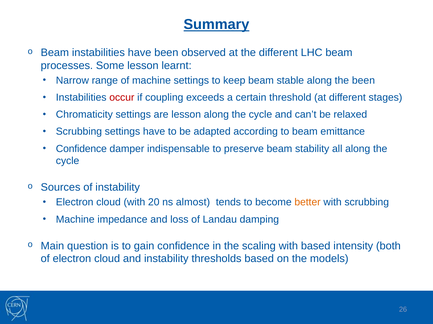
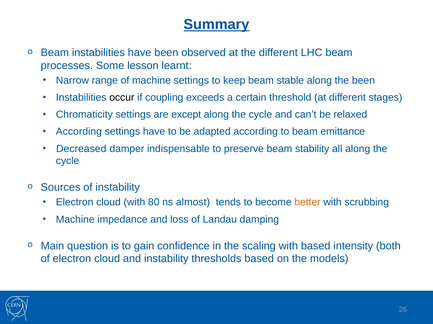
occur colour: red -> black (122, 98)
are lesson: lesson -> except (186, 115)
Scrubbing: Scrubbing -> According (79, 132)
Confidence: Confidence -> Decreased (81, 149)
20: 20 -> 80 (154, 203)
